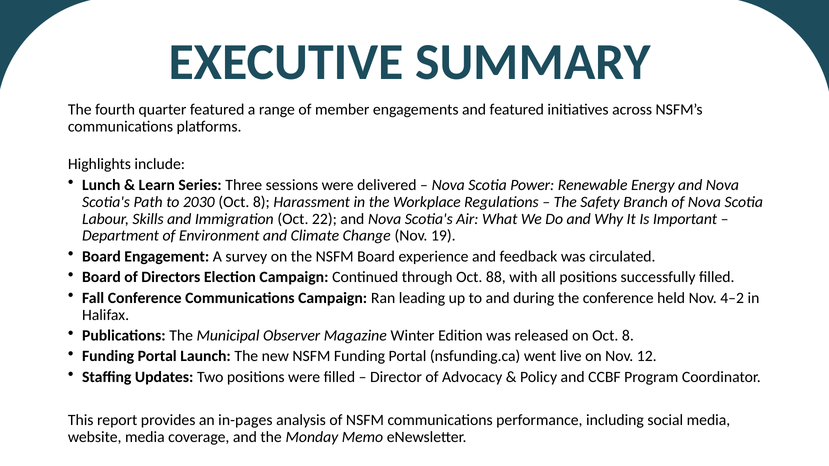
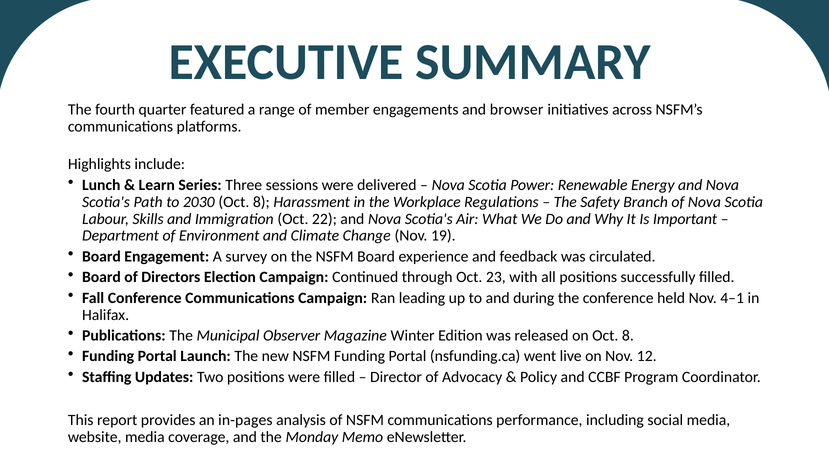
and featured: featured -> browser (517, 110)
88: 88 -> 23 (496, 277)
4–2: 4–2 -> 4–1 (732, 298)
